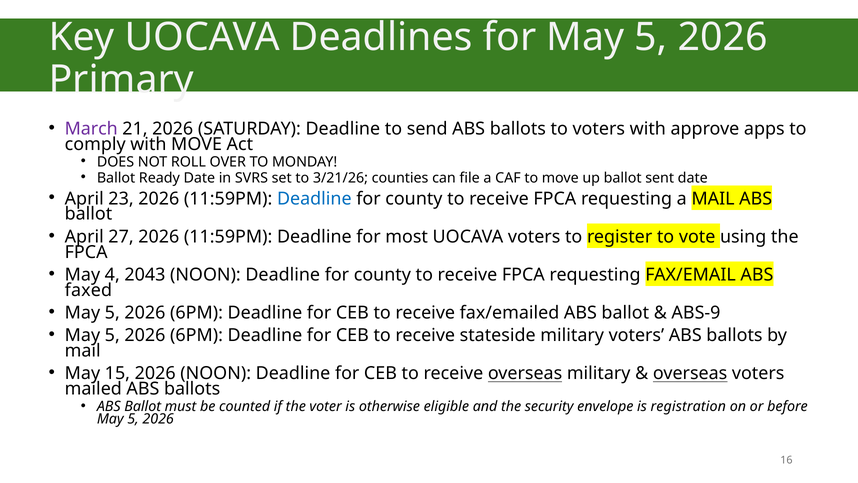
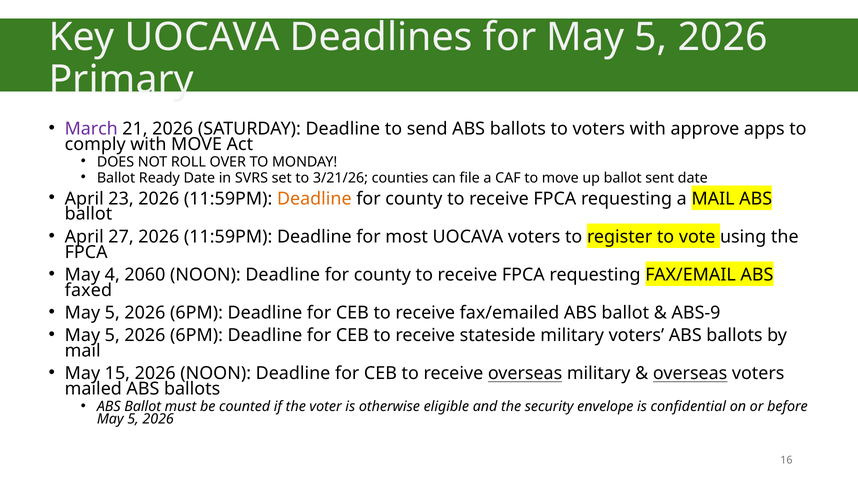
Deadline colour: blue -> orange (314, 198)
2043: 2043 -> 2060 (145, 275)
registration: registration -> confidential (688, 406)
